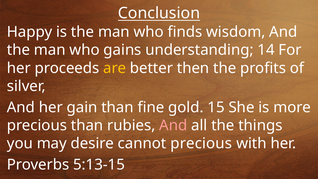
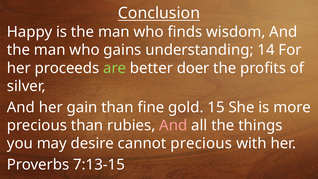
are colour: yellow -> light green (115, 68)
then: then -> doer (193, 68)
5:13-15: 5:13-15 -> 7:13-15 (99, 164)
